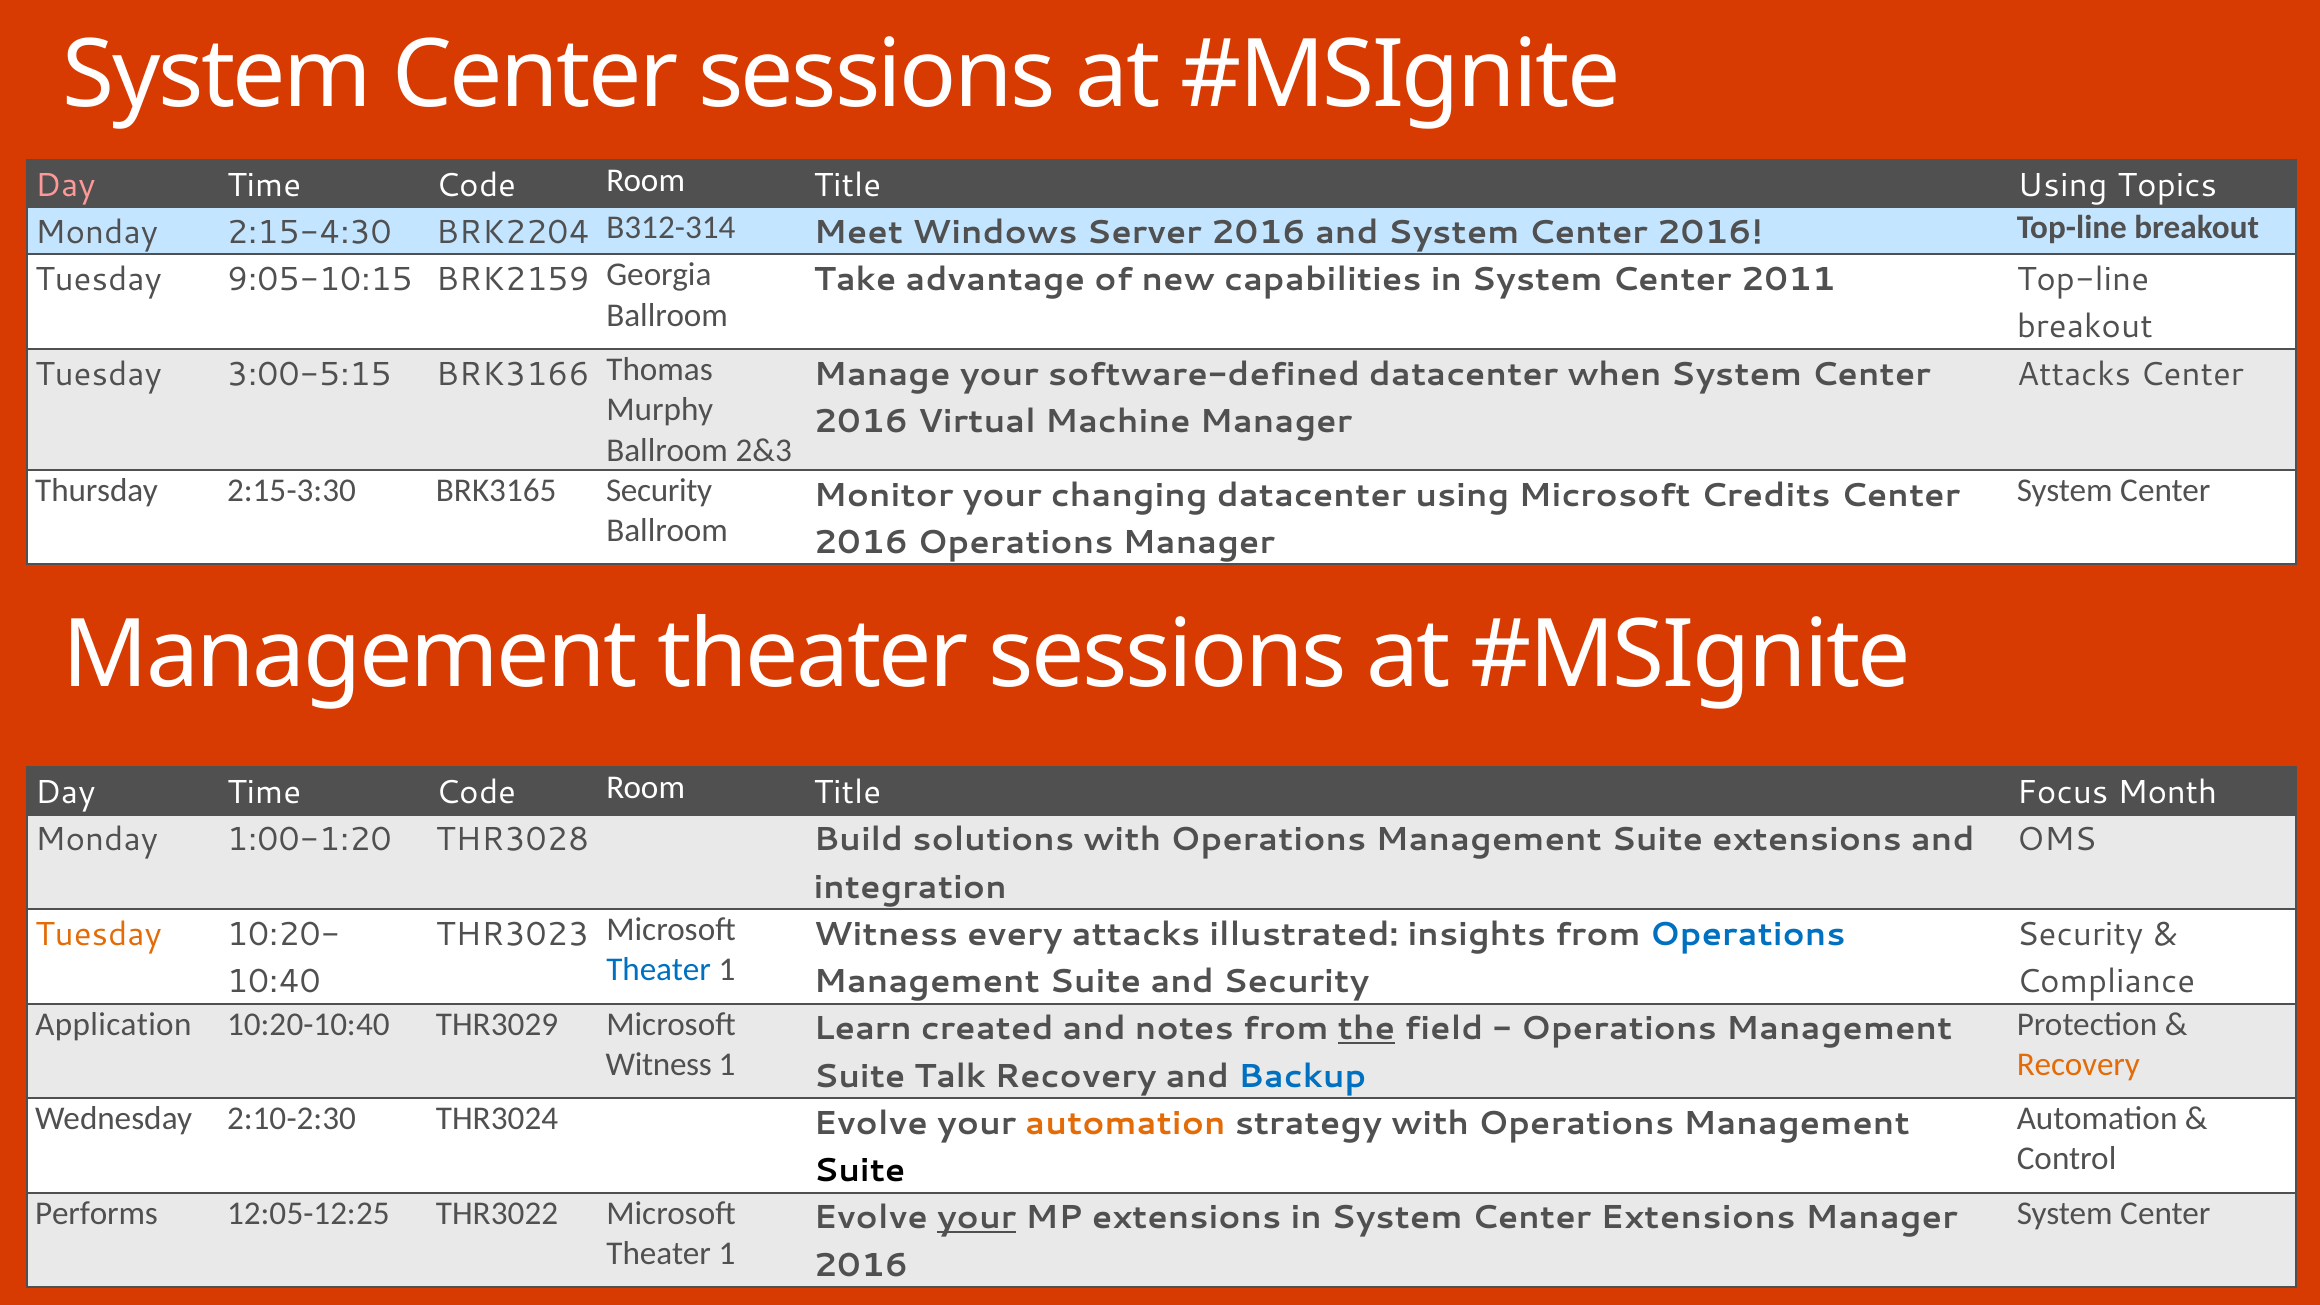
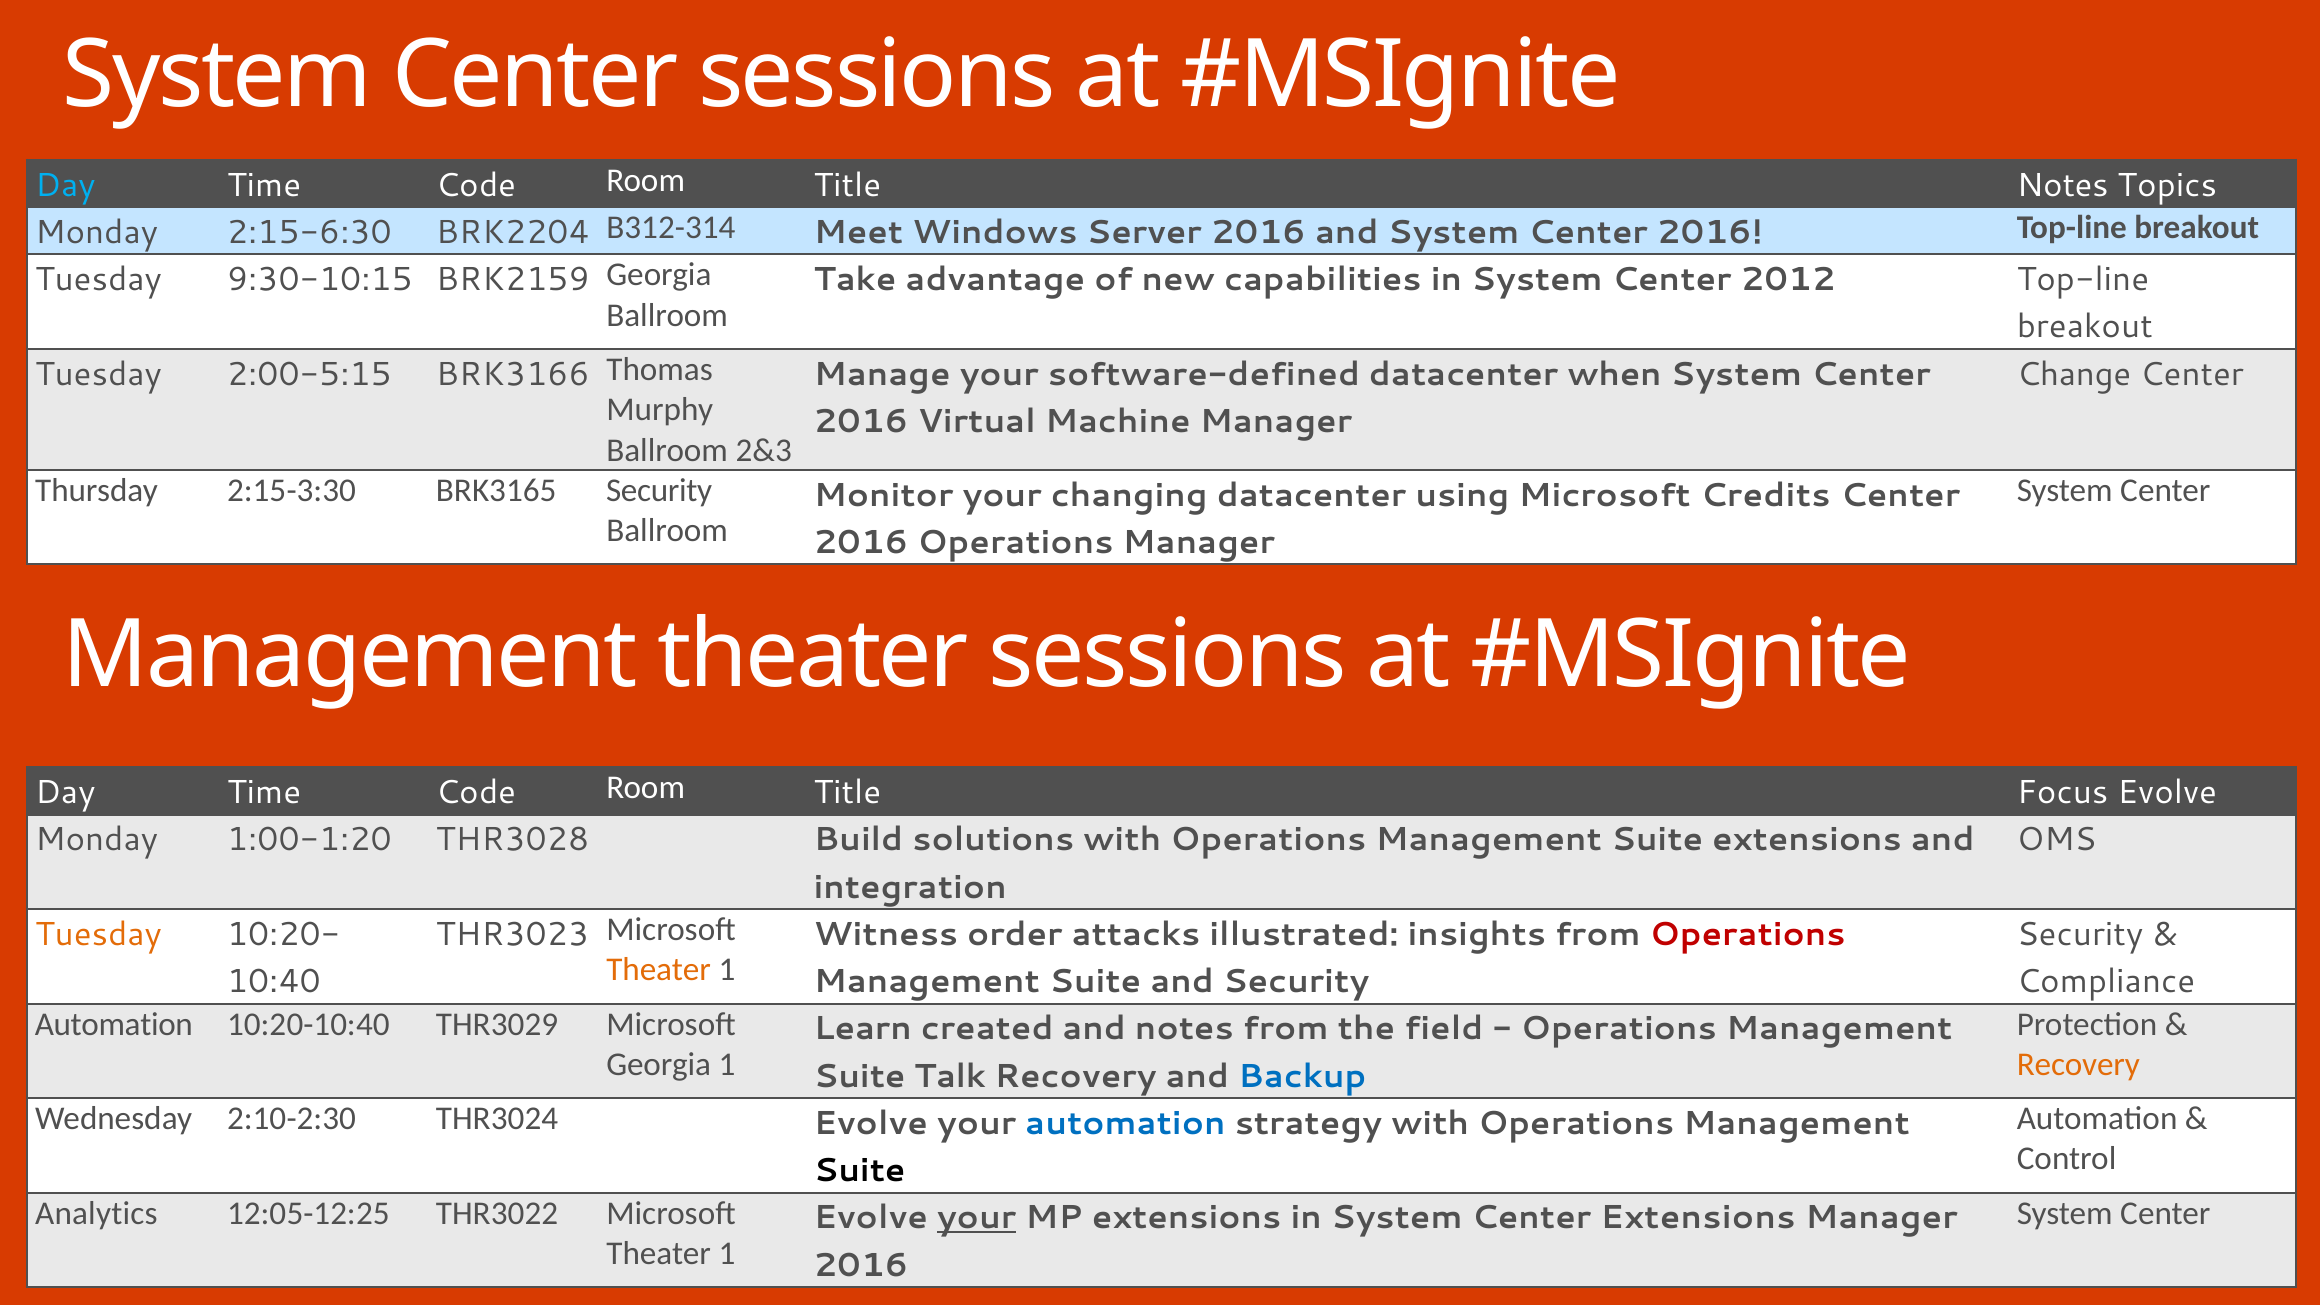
Day colour: pink -> light blue (65, 185)
Title Using: Using -> Notes (2063, 185)
2:15-4:30: 2:15-4:30 -> 2:15-6:30 (309, 232)
9:05-10:15: 9:05-10:15 -> 9:30-10:15 (320, 280)
2011: 2011 -> 2012 (1788, 280)
3:00-5:15: 3:00-5:15 -> 2:00-5:15 (309, 374)
Attacks: Attacks -> Change (2074, 374)
Focus Month: Month -> Evolve (2167, 793)
every: every -> order (1015, 934)
Operations colour: blue -> red (1748, 934)
Theater colour: blue -> orange (659, 970)
Application: Application -> Automation (114, 1024)
the underline: present -> none (1366, 1029)
Witness: Witness -> Georgia (659, 1064)
automation colour: orange -> blue (1125, 1123)
Performs: Performs -> Analytics (96, 1213)
